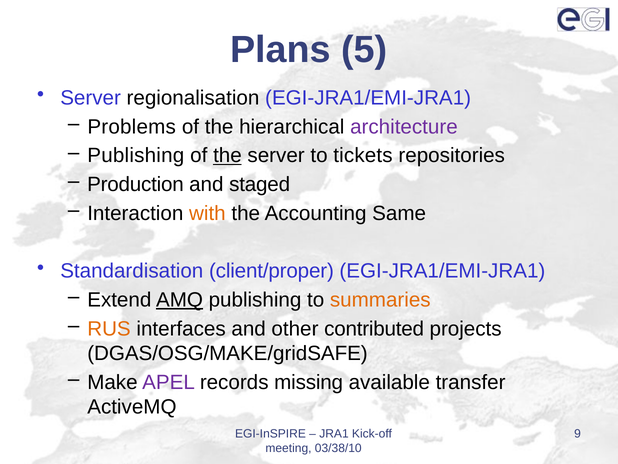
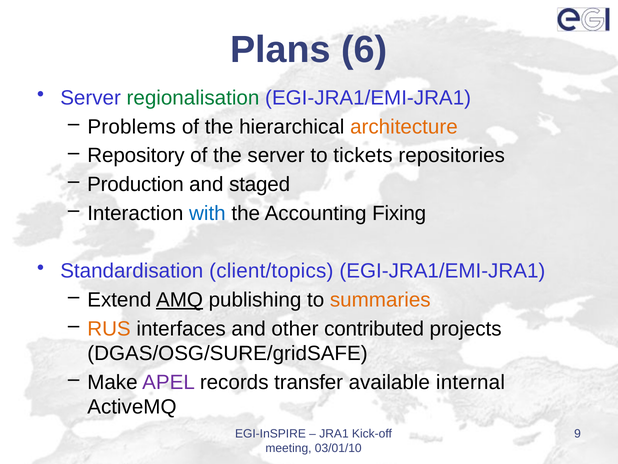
5: 5 -> 6 (364, 50)
regionalisation colour: black -> green (193, 98)
architecture colour: purple -> orange (404, 127)
Publishing: Publishing -> Repository (136, 155)
the underline: present -> none (227, 155)
with colour: orange -> blue (207, 213)
Same: Same -> Fixing (399, 213)
client/proper: client/proper -> client/topics (271, 271)
DGAS/OSG/MAKE/gridSAFE: DGAS/OSG/MAKE/gridSAFE -> DGAS/OSG/SURE/gridSAFE (227, 353)
missing: missing -> transfer (309, 382)
transfer: transfer -> internal (470, 382)
03/38/10: 03/38/10 -> 03/01/10 (338, 448)
